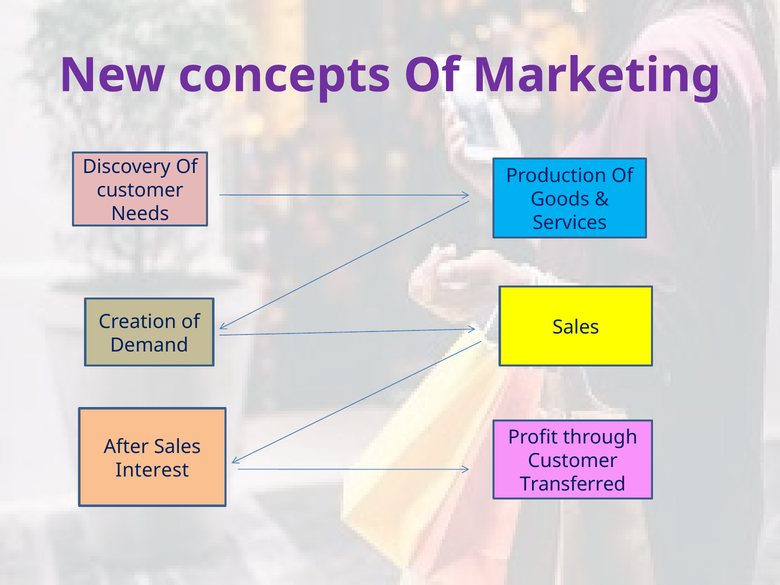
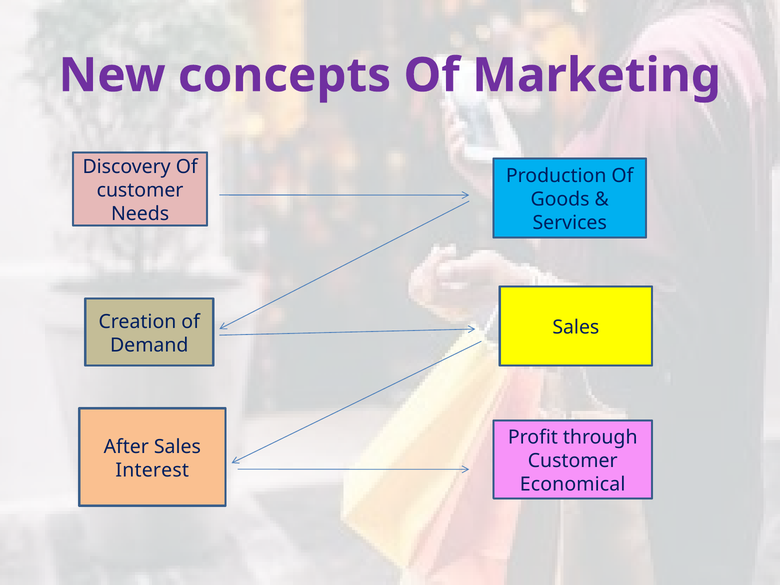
Transferred: Transferred -> Economical (573, 484)
